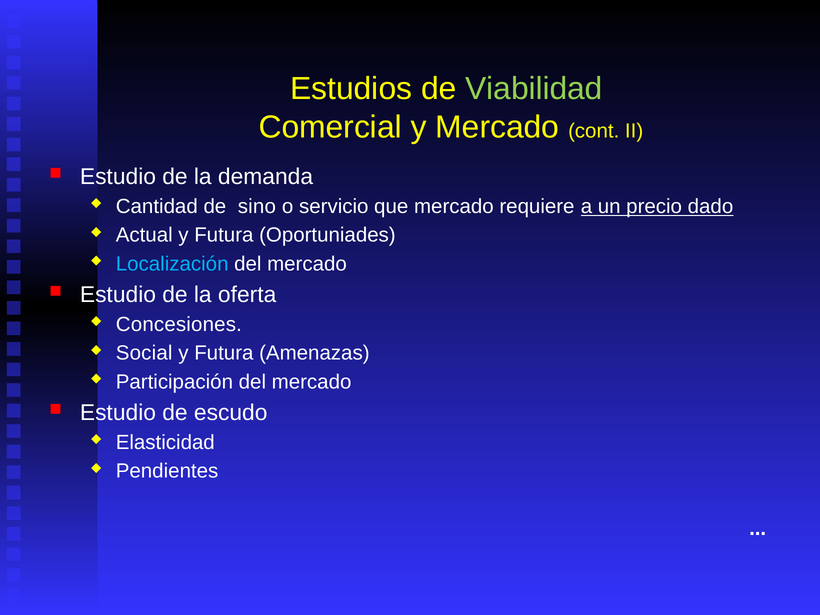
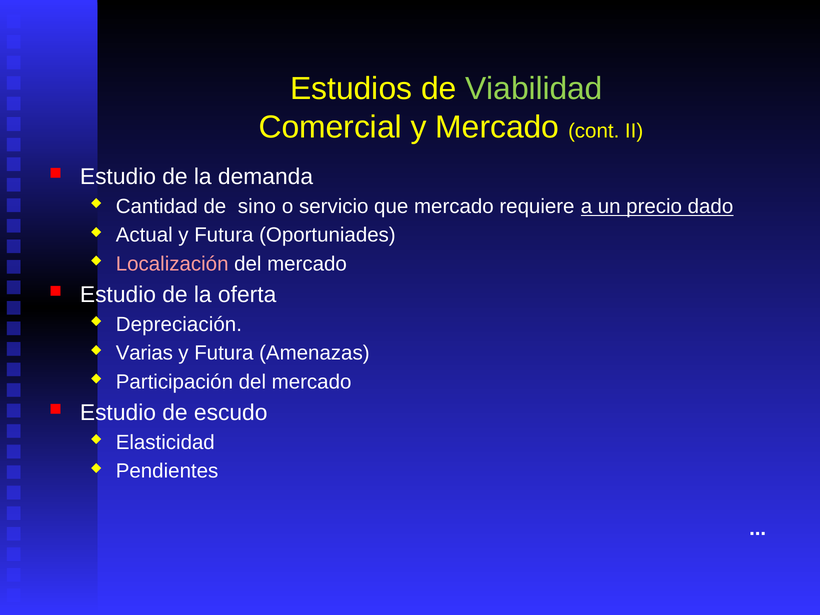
Localización colour: light blue -> pink (172, 264)
Concesiones: Concesiones -> Depreciación (179, 324)
Social: Social -> Varias (144, 353)
